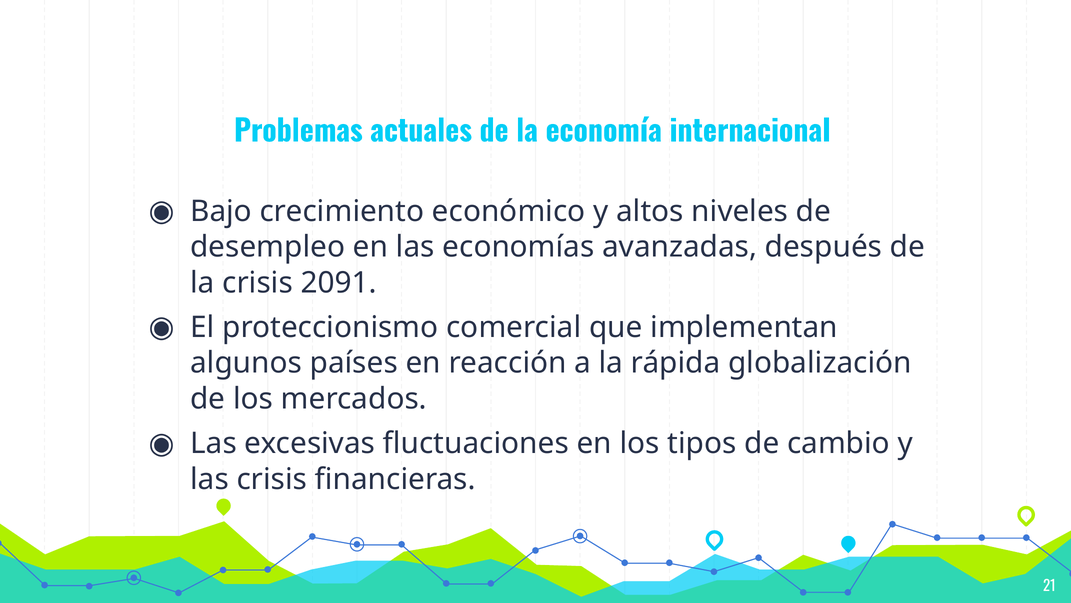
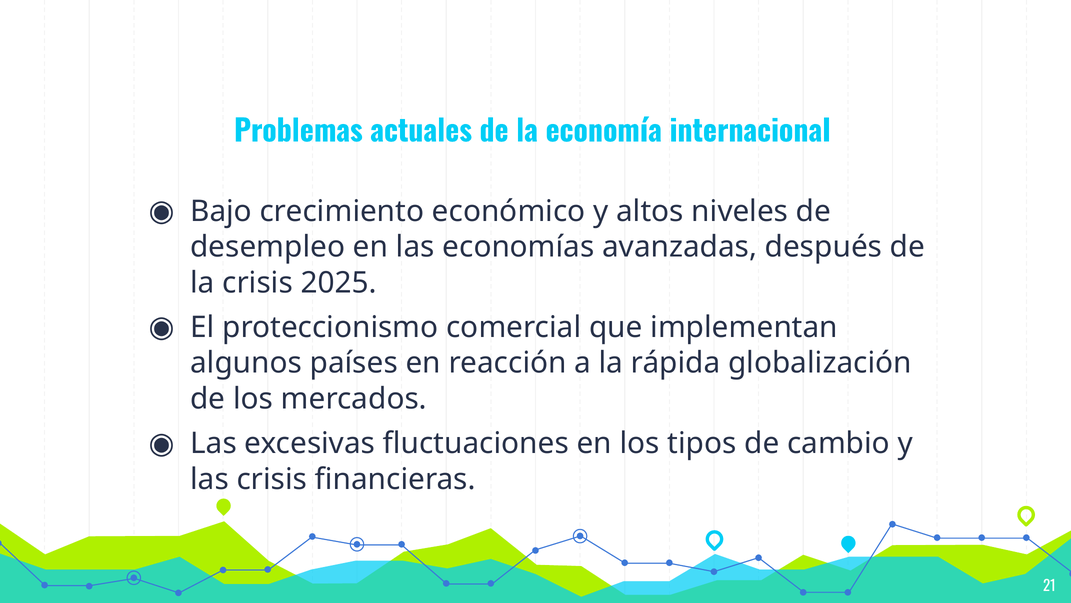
2091: 2091 -> 2025 (339, 282)
